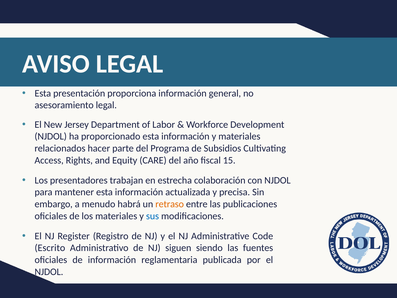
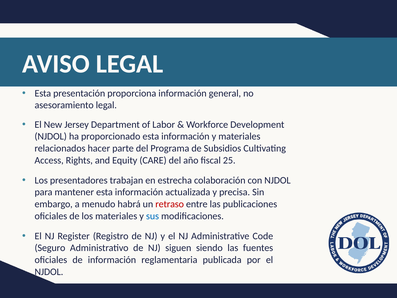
15: 15 -> 25 (229, 160)
retraso colour: orange -> red (170, 204)
Escrito: Escrito -> Seguro (50, 248)
